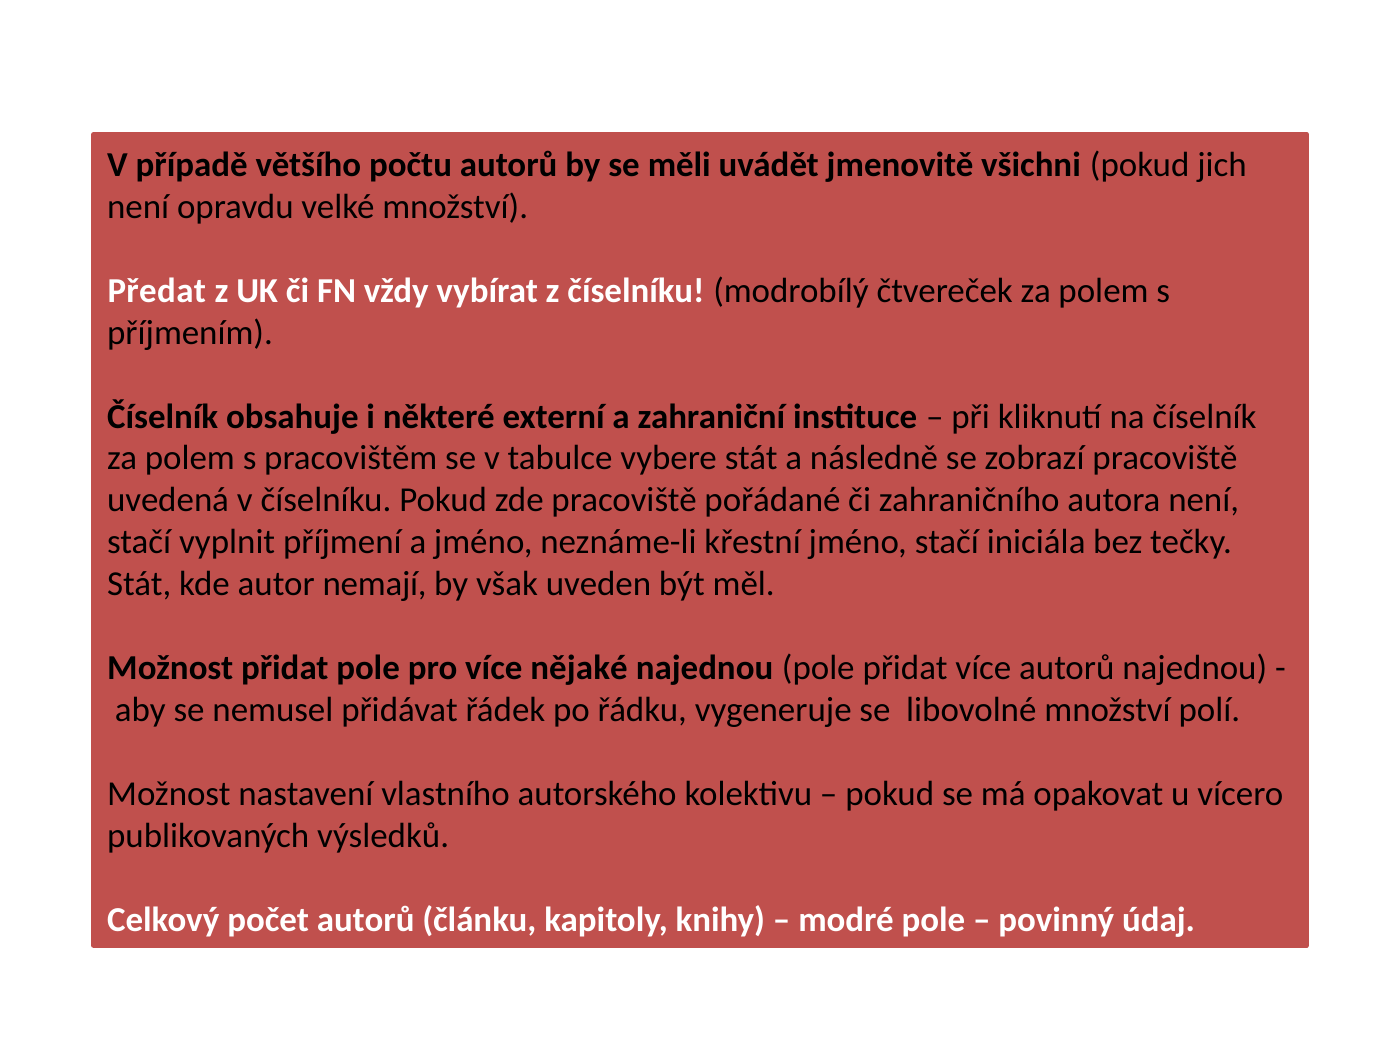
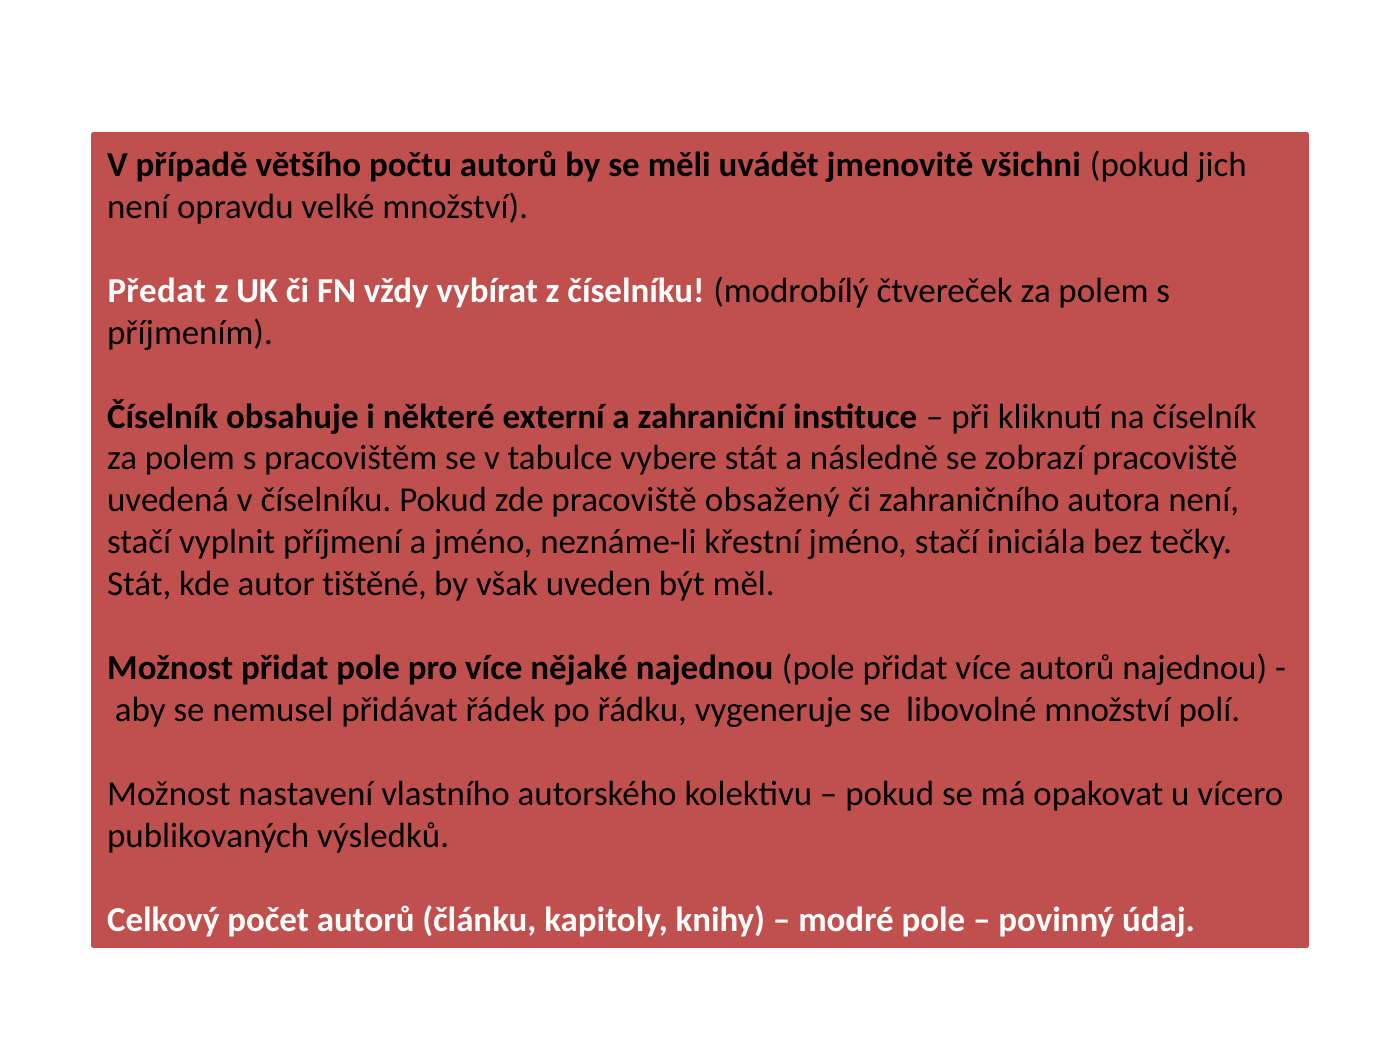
pořádané: pořádané -> obsažený (772, 500)
nemají: nemají -> tištěné (375, 584)
